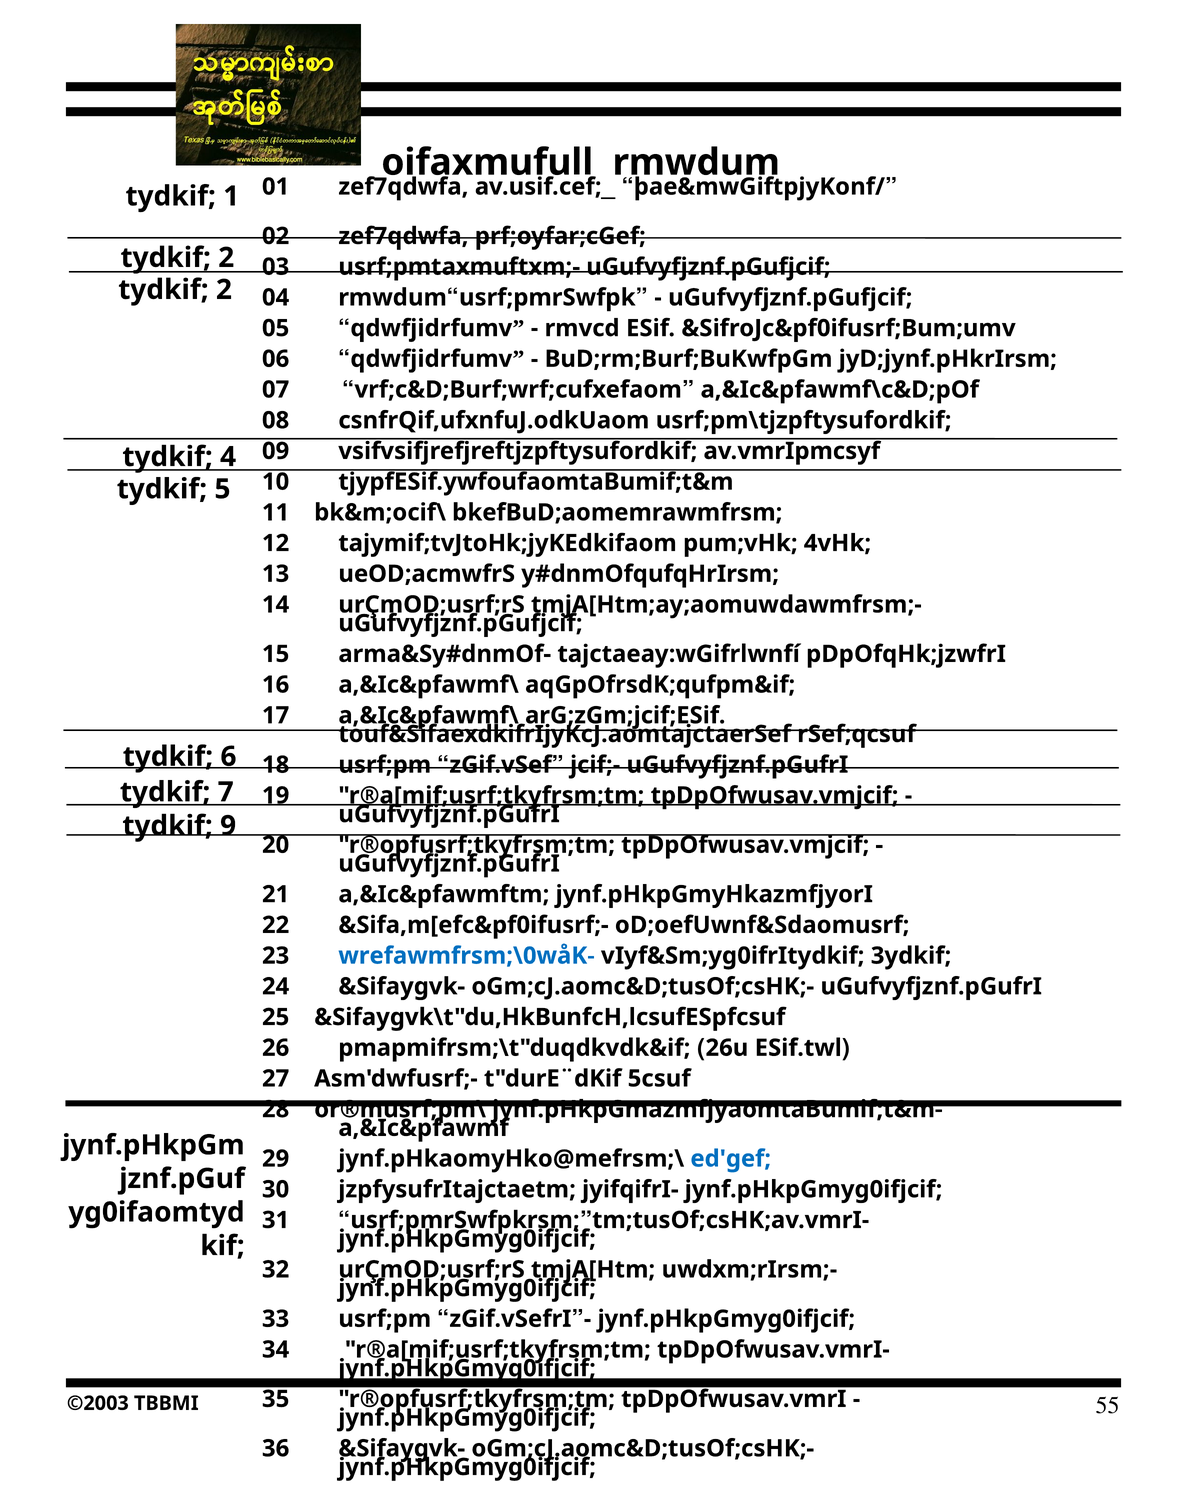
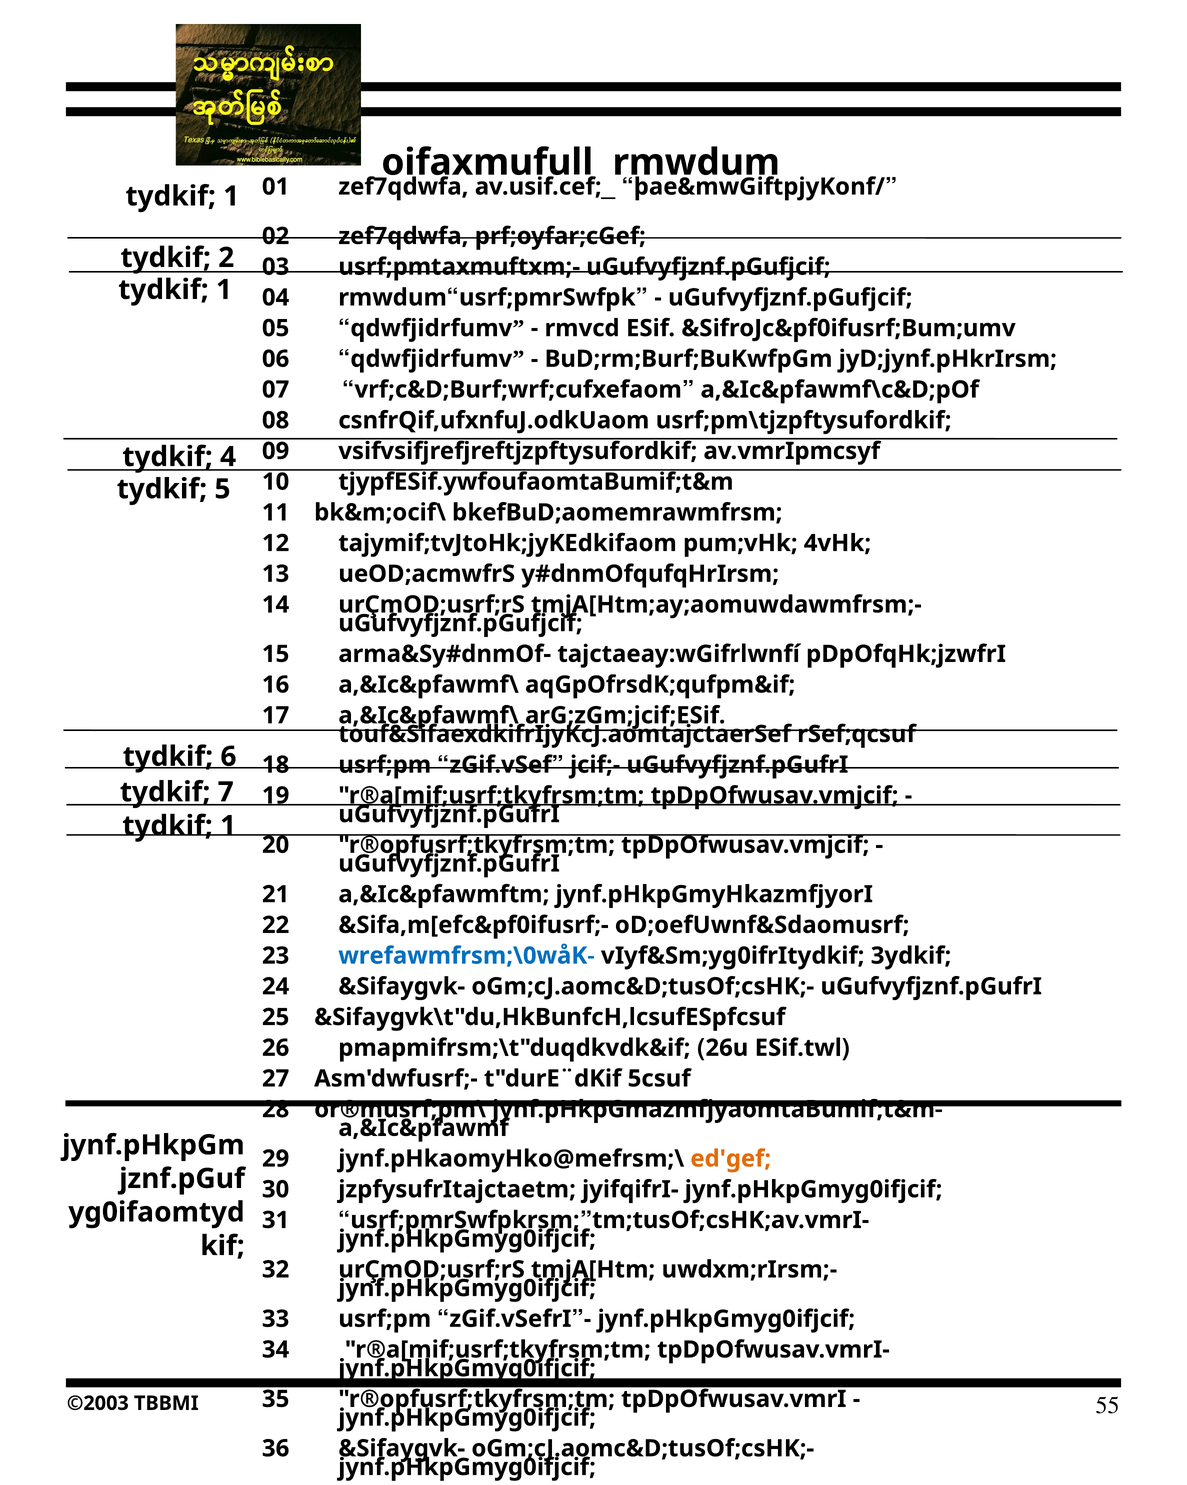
2: 2 -> 1 (224, 290)
9: 9 -> 1 (228, 826)
ed'gef colour: blue -> orange (731, 1158)
